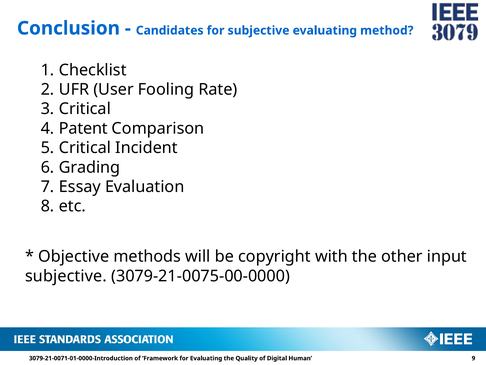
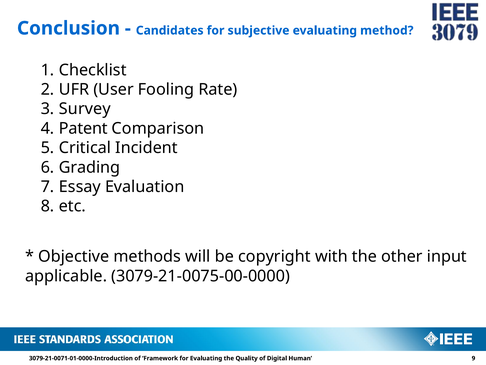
Critical: Critical -> Survey (85, 109)
subjective: subjective -> applicable (66, 276)
